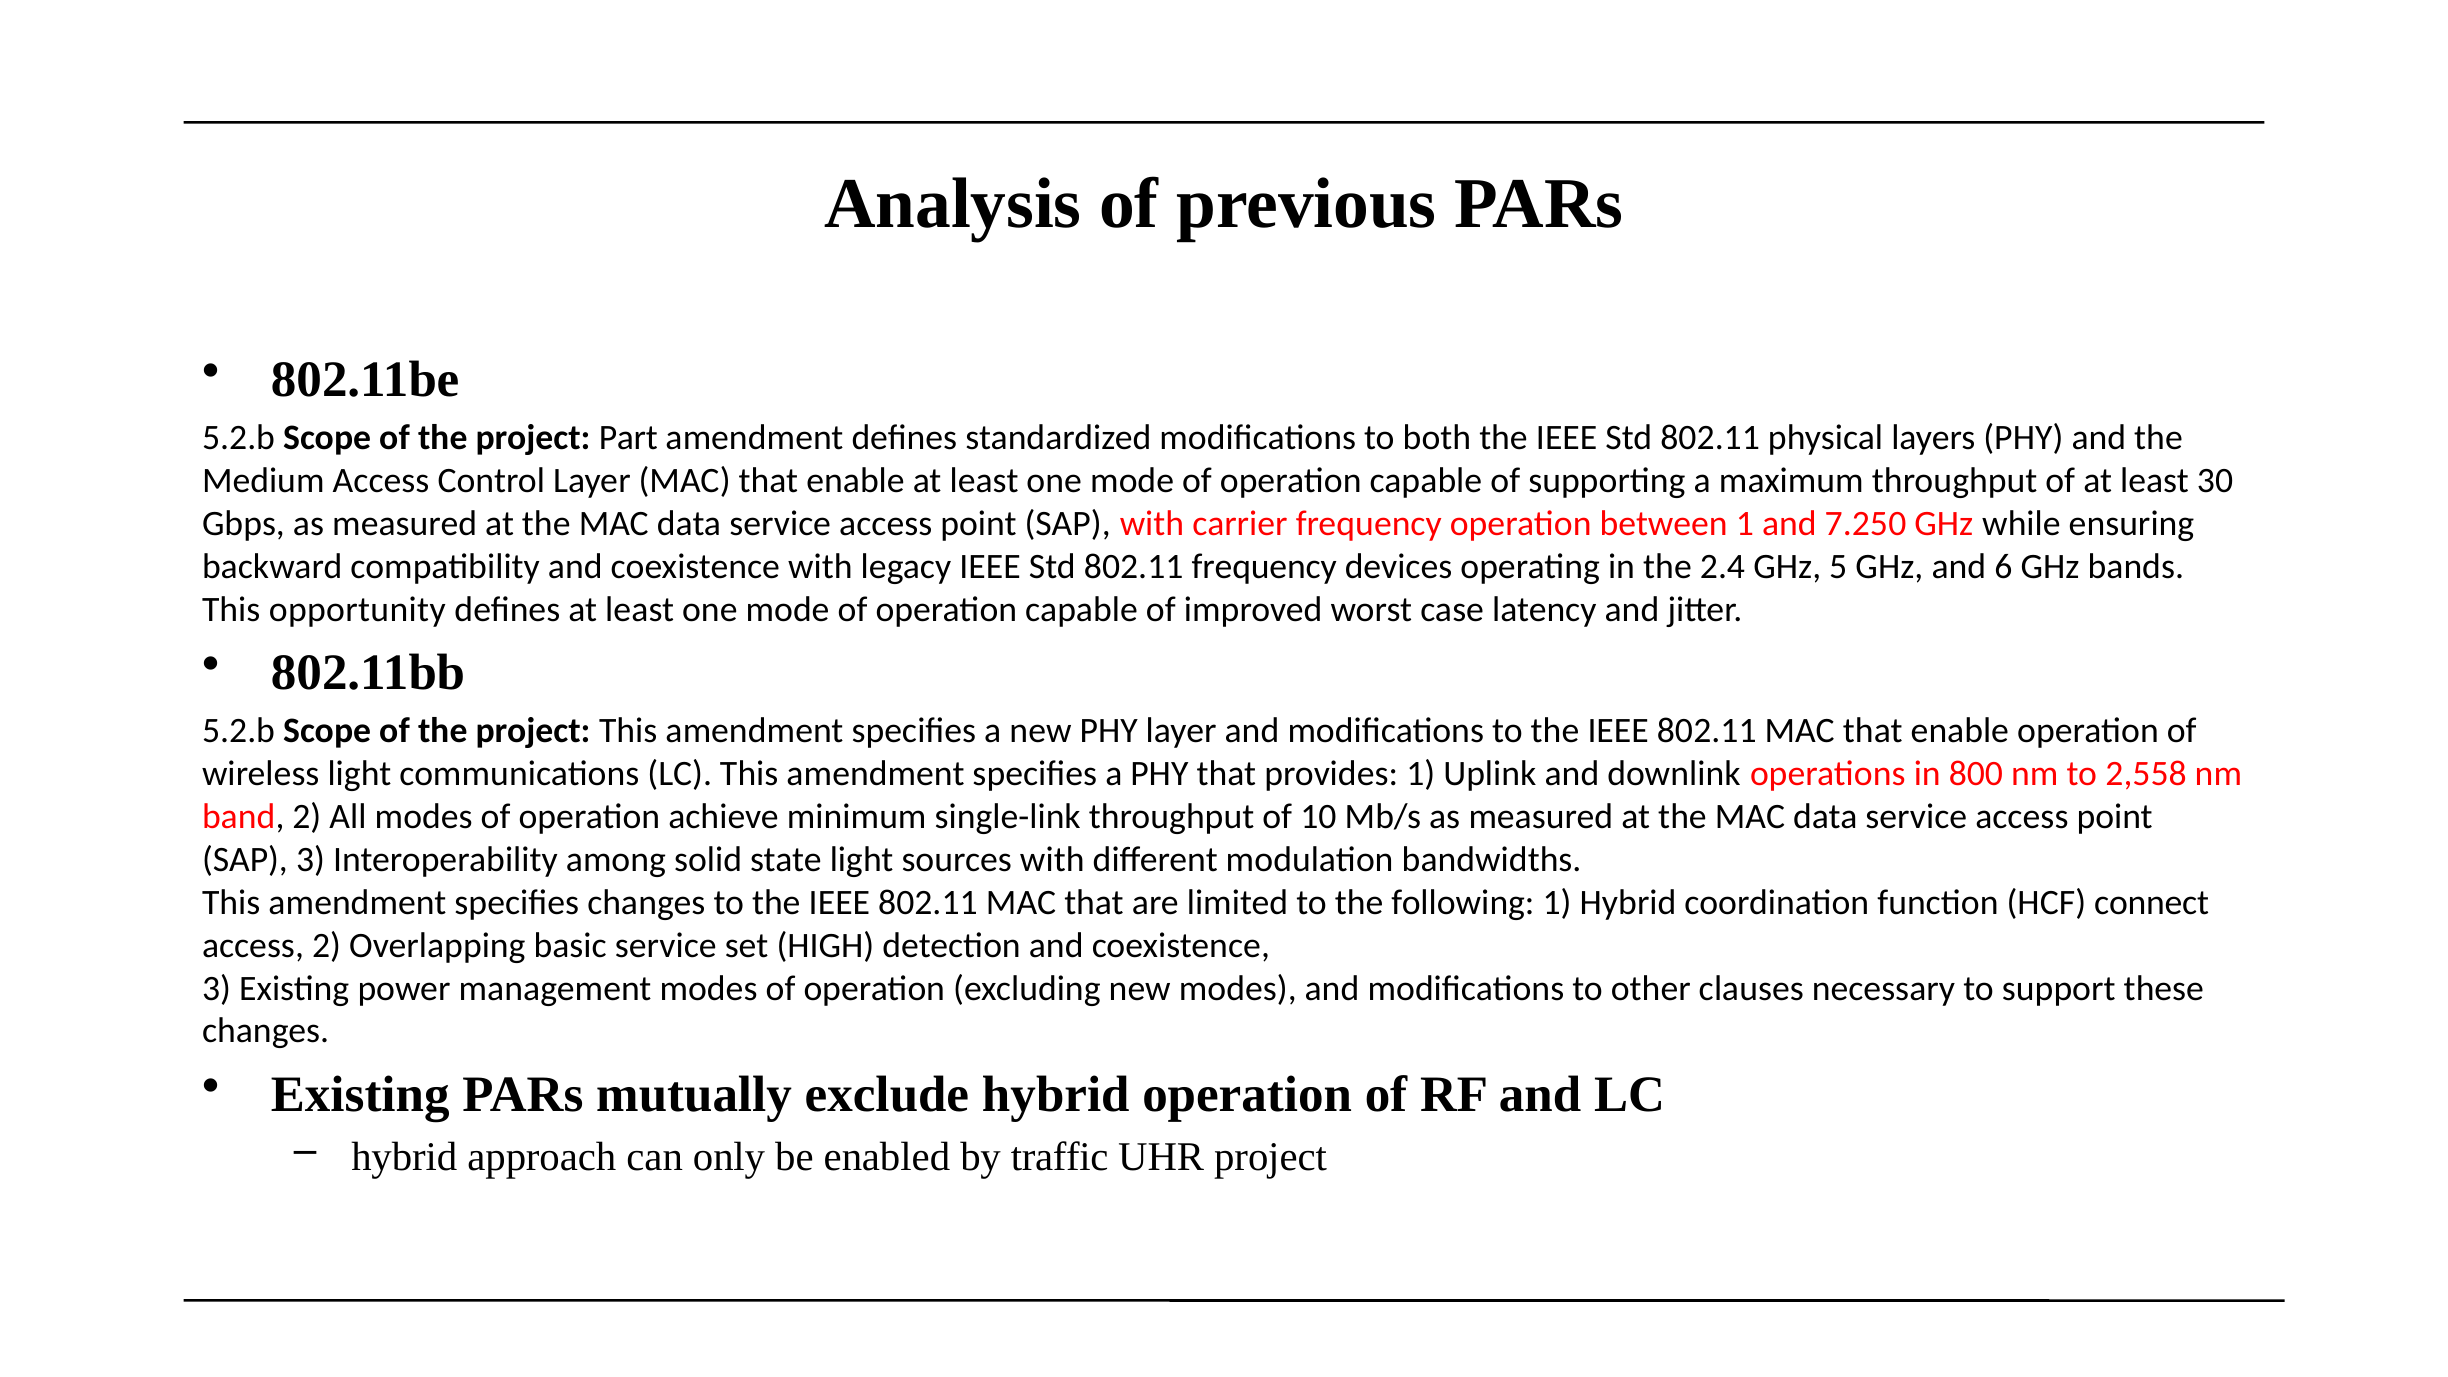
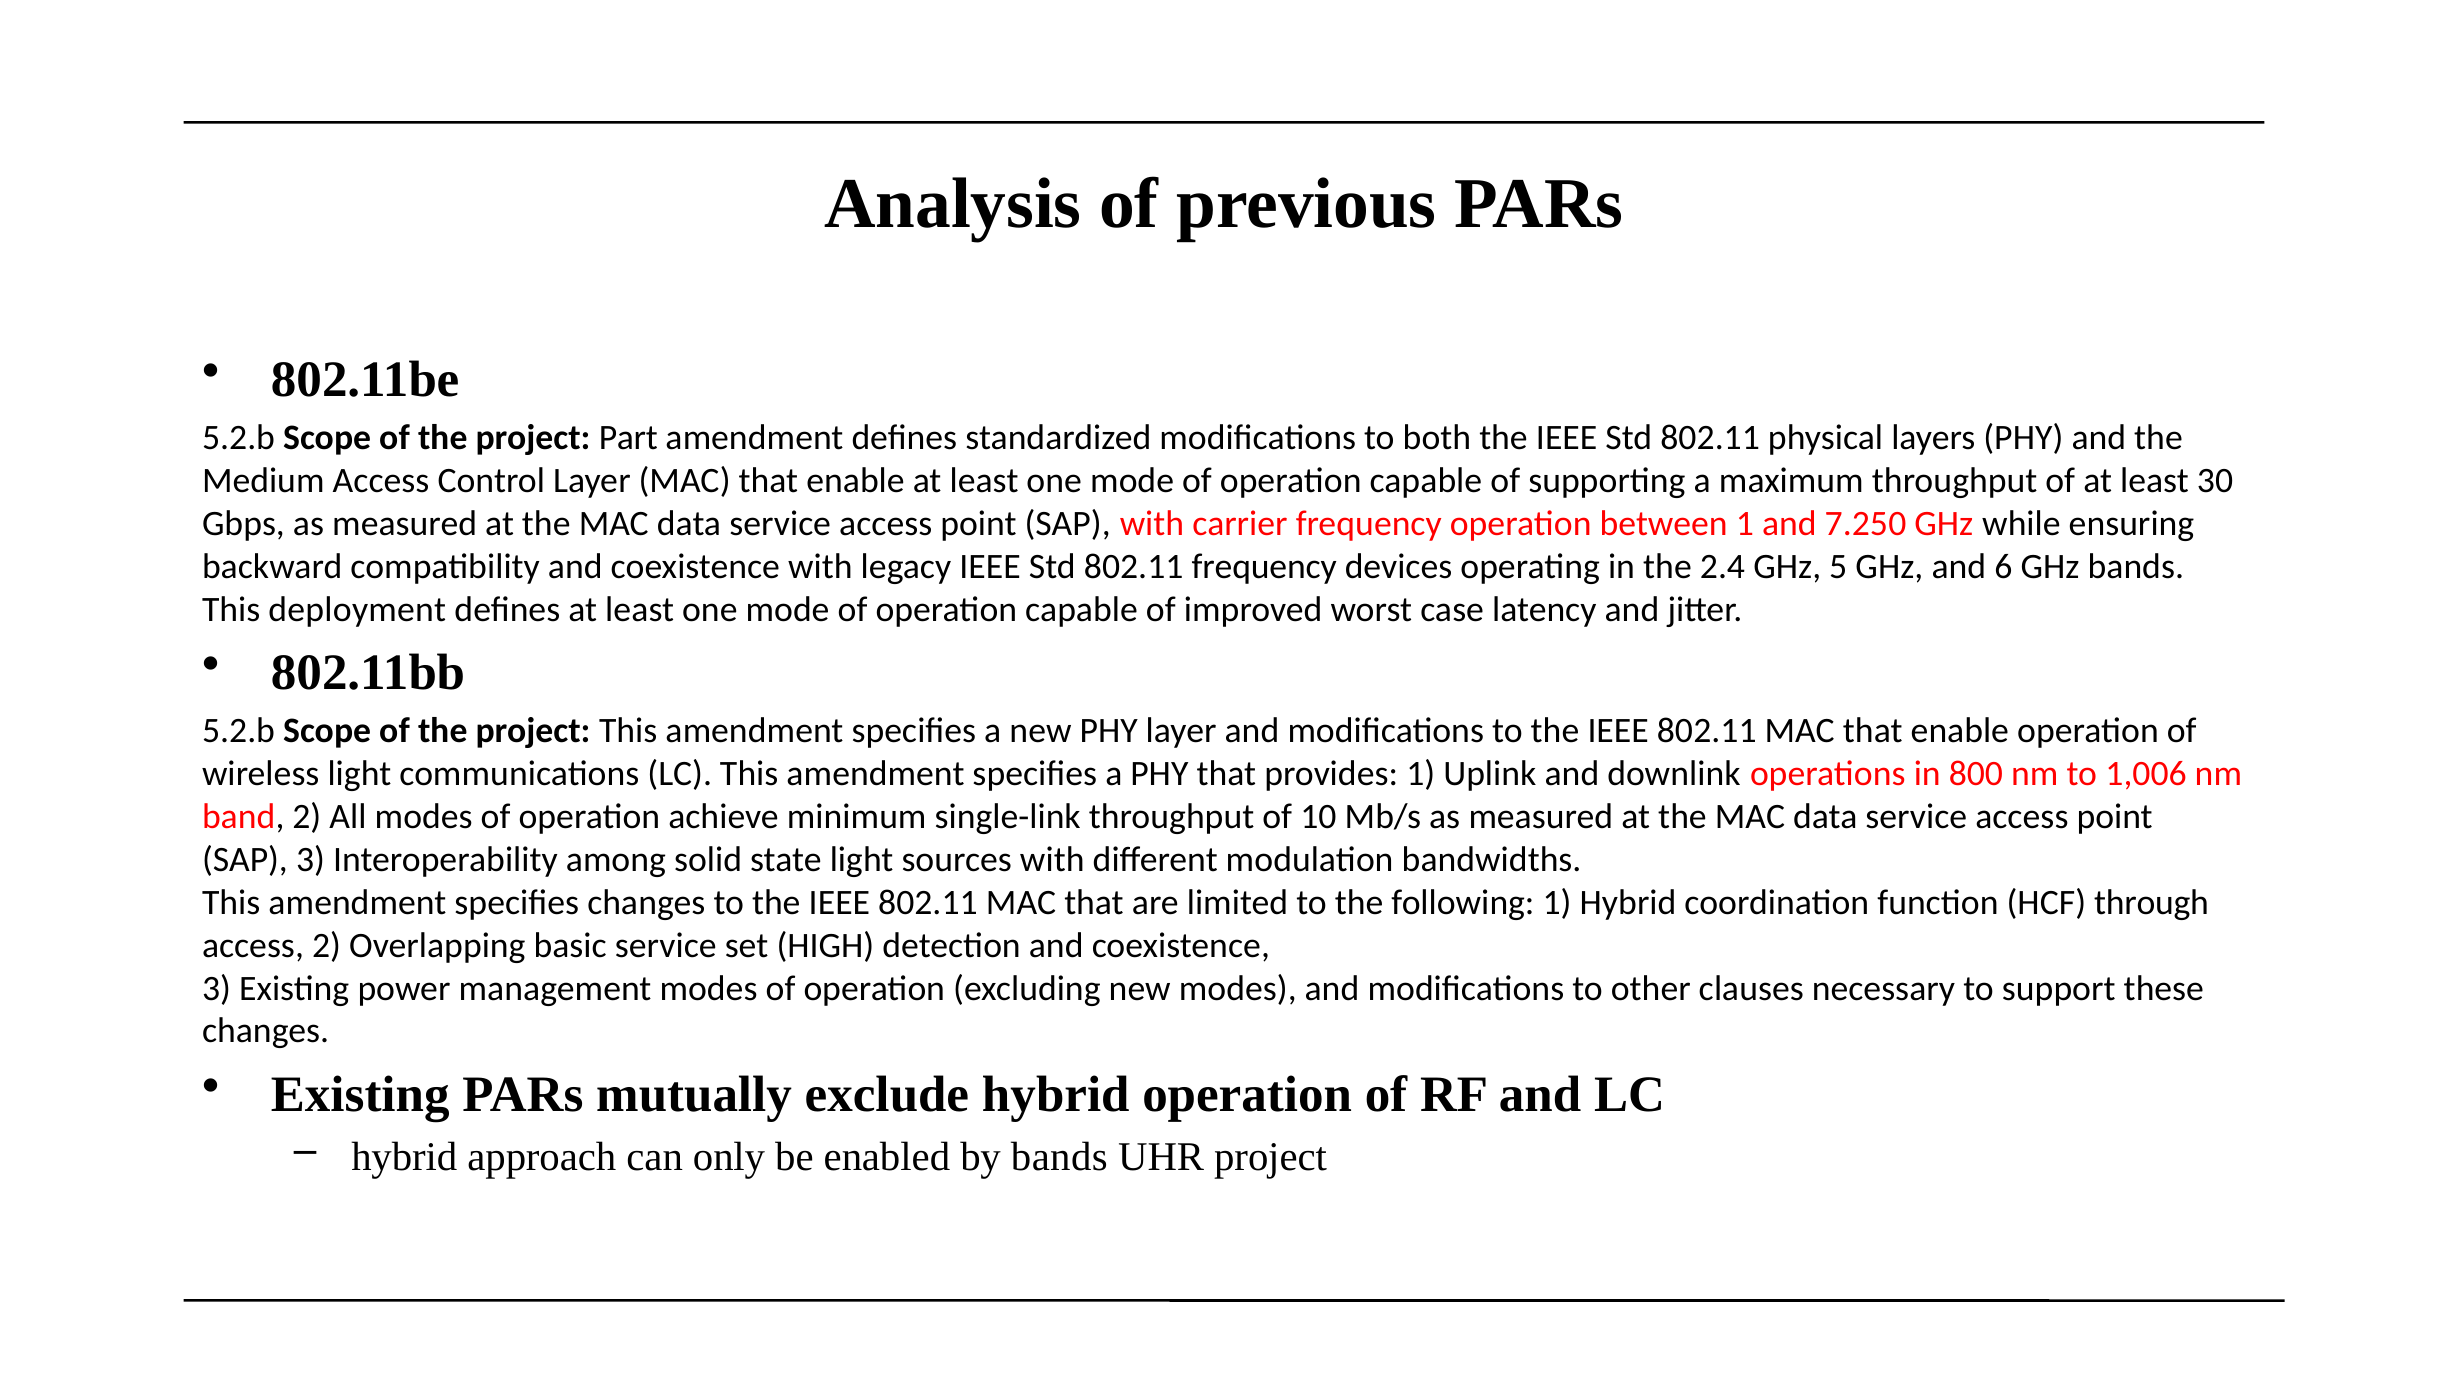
opportunity: opportunity -> deployment (357, 610)
2,558: 2,558 -> 1,006 (2146, 774)
connect: connect -> through (2152, 903)
by traffic: traffic -> bands (1059, 1157)
